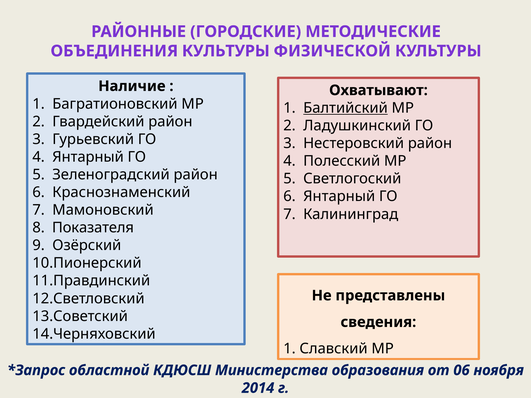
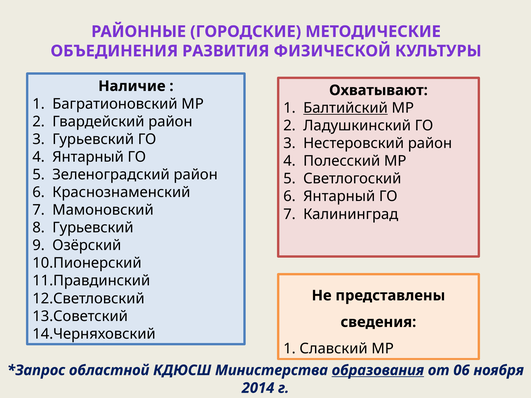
ОБЪЕДИНЕНИЯ КУЛЬТУРЫ: КУЛЬТУРЫ -> РАЗВИТИЯ (226, 51)
Показателя: Показателя -> Гурьевский (93, 228)
образования underline: none -> present (378, 371)
